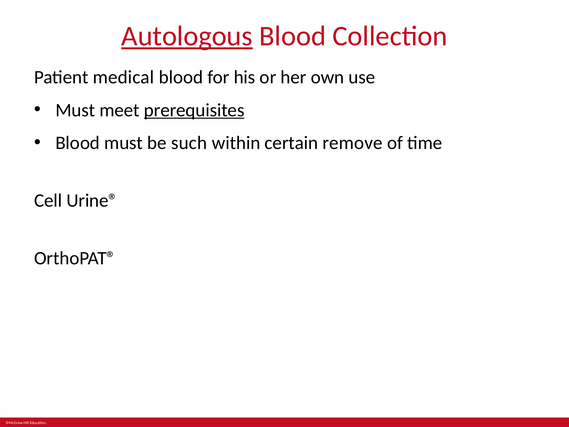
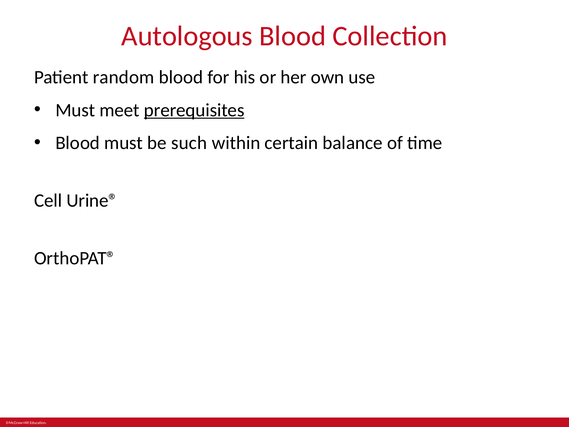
Autologous underline: present -> none (187, 36)
medical: medical -> random (124, 77)
remove: remove -> balance (353, 143)
